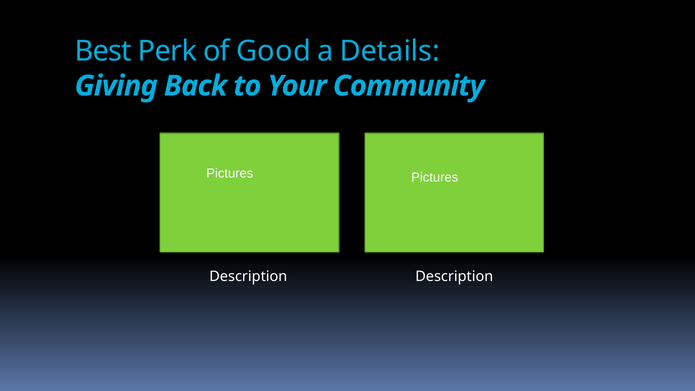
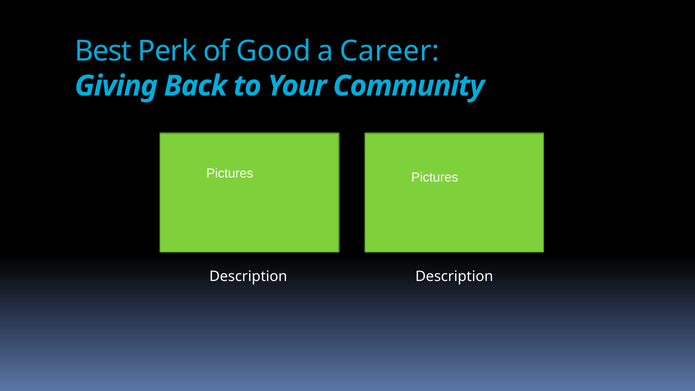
Details: Details -> Career (390, 51)
